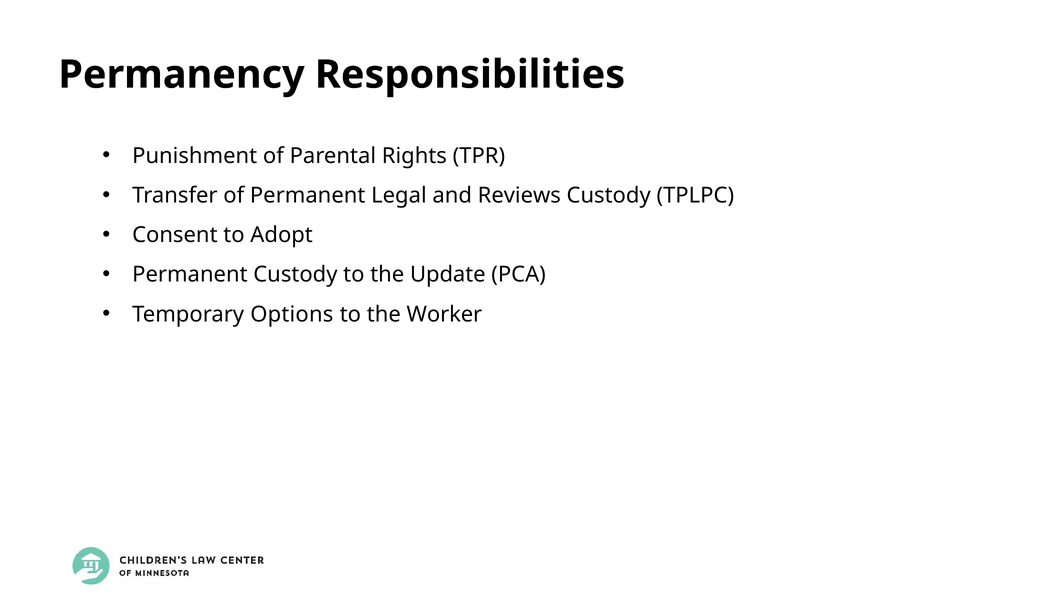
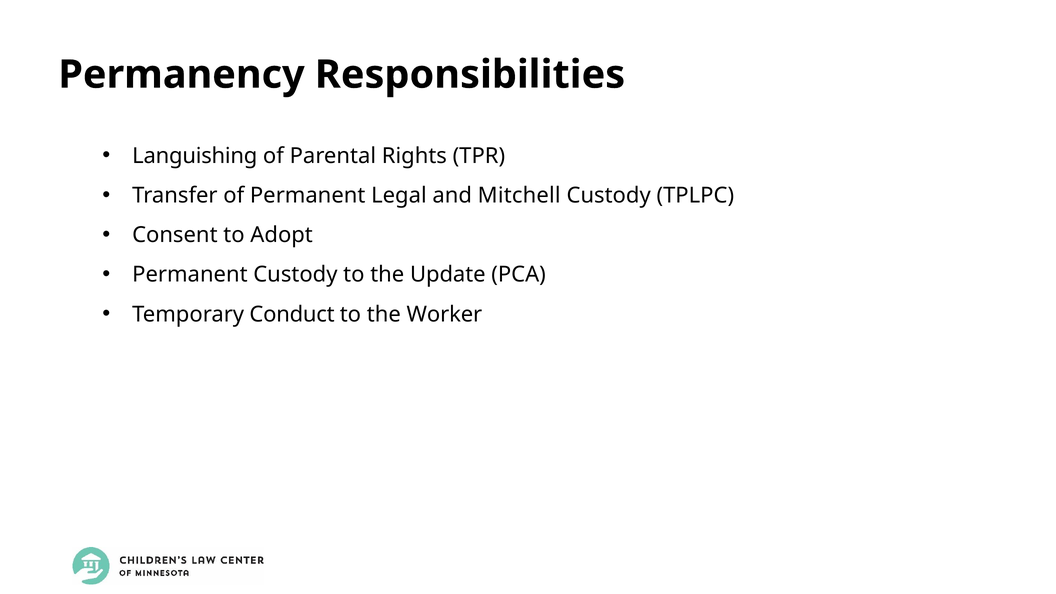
Punishment: Punishment -> Languishing (195, 156)
Reviews: Reviews -> Mitchell (519, 196)
Options: Options -> Conduct (292, 314)
